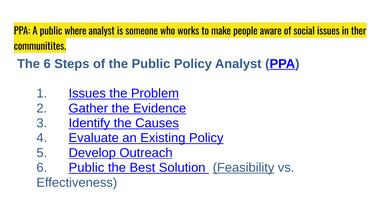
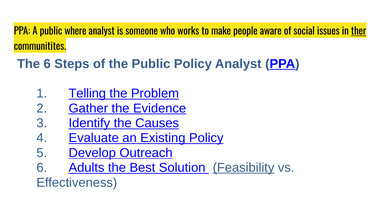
ther underline: none -> present (359, 31)
1 Issues: Issues -> Telling (87, 94)
6 Public: Public -> Adults (87, 168)
